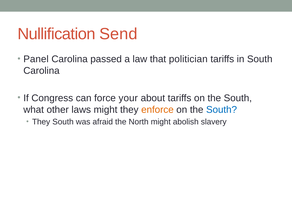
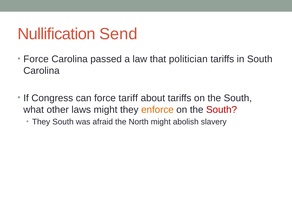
Panel: Panel -> Force (36, 59)
your: your -> tariff (128, 98)
South colour: blue -> red (222, 110)
